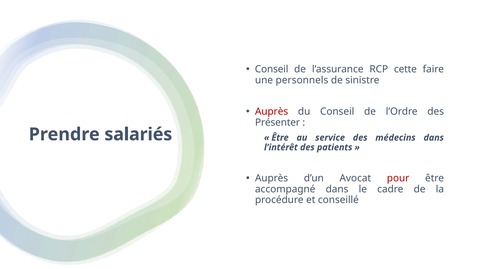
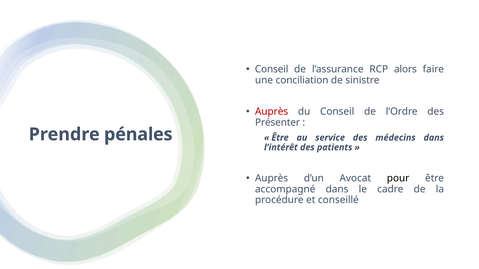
cette: cette -> alors (405, 69)
personnels: personnels -> conciliation (302, 80)
salariés: salariés -> pénales (138, 135)
pour colour: red -> black (398, 179)
